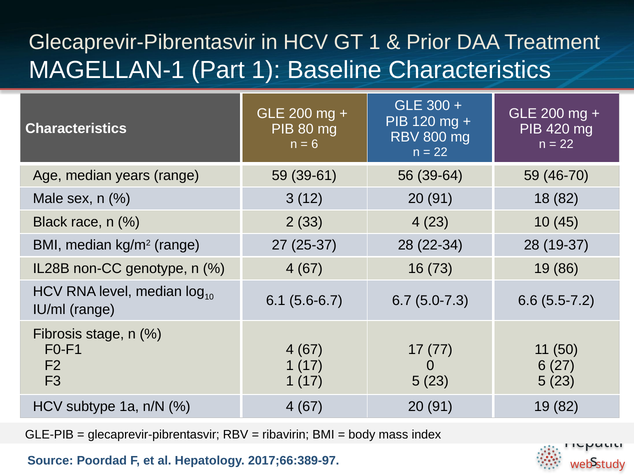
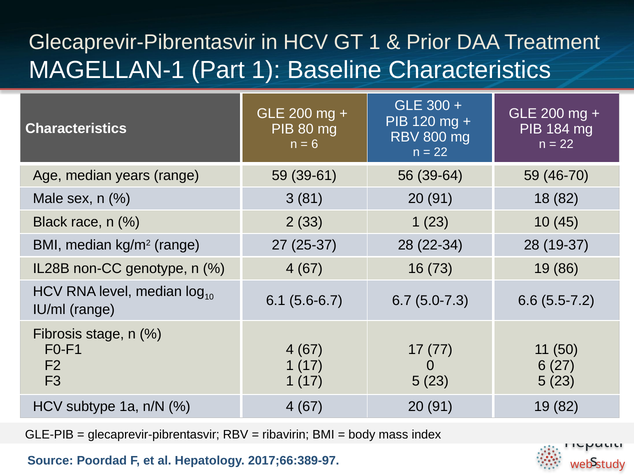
420: 420 -> 184 (558, 129)
12: 12 -> 81 (310, 198)
33 4: 4 -> 1 (416, 222)
